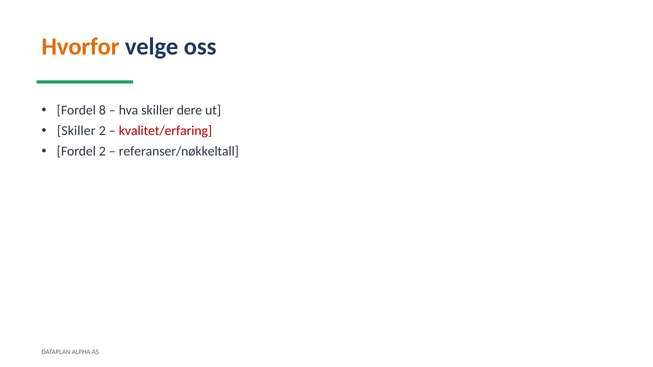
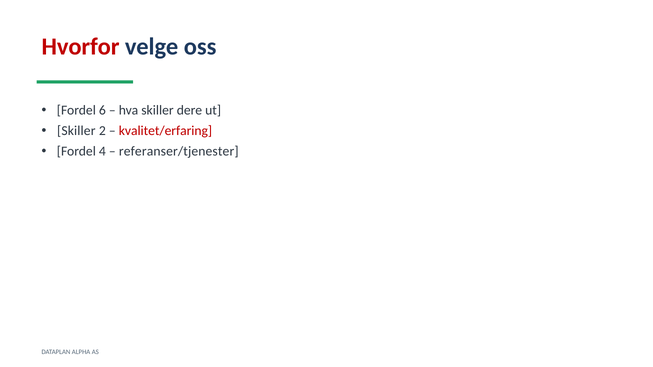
Hvorfor colour: orange -> red (81, 47)
8: 8 -> 6 (102, 111)
Fordel 2: 2 -> 4 (102, 151)
referanser/nøkkeltall: referanser/nøkkeltall -> referanser/tjenester (179, 151)
